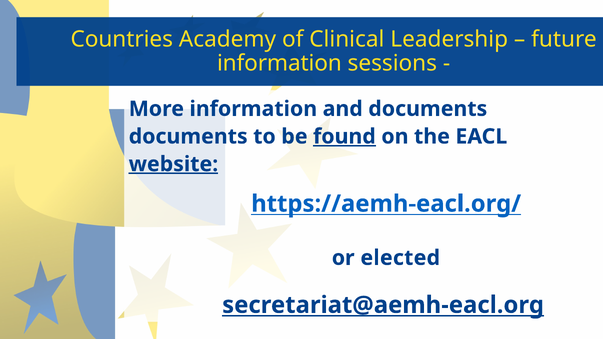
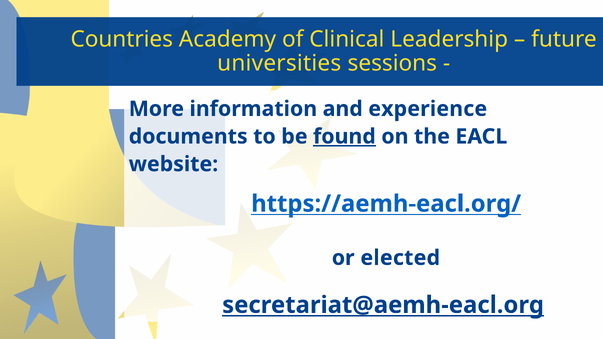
information: information -> universities (279, 64)
and documents: documents -> experience (428, 109)
website underline: present -> none (173, 164)
